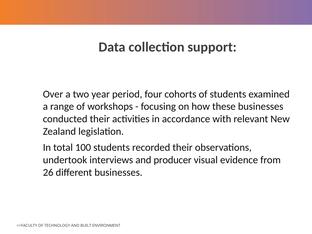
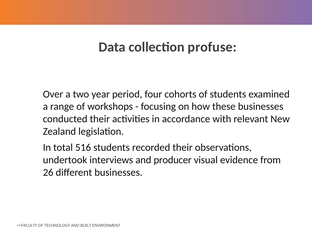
support: support -> profuse (212, 47)
100: 100 -> 516 (83, 147)
